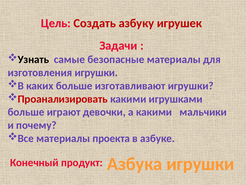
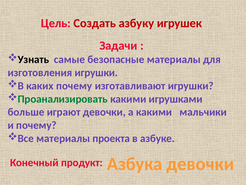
каких больше: больше -> почему (74, 86)
Проанализировать colour: red -> green (63, 99)
Азбука игрушки: игрушки -> девочки (200, 163)
